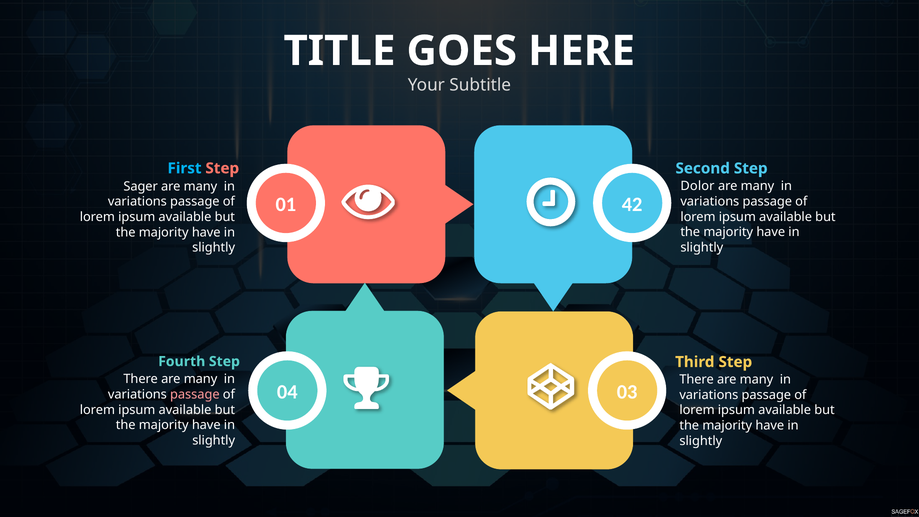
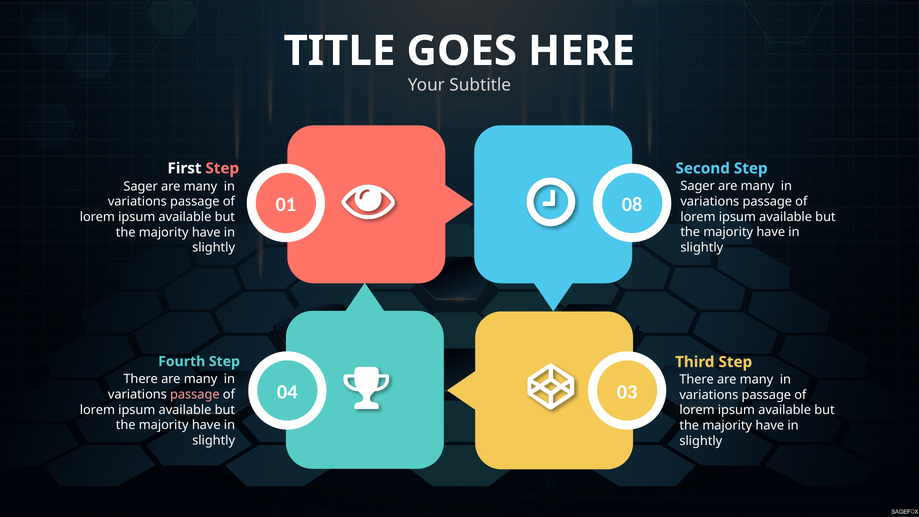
First colour: light blue -> white (185, 168)
Dolor: Dolor -> Sager (698, 186)
42: 42 -> 08 (632, 204)
